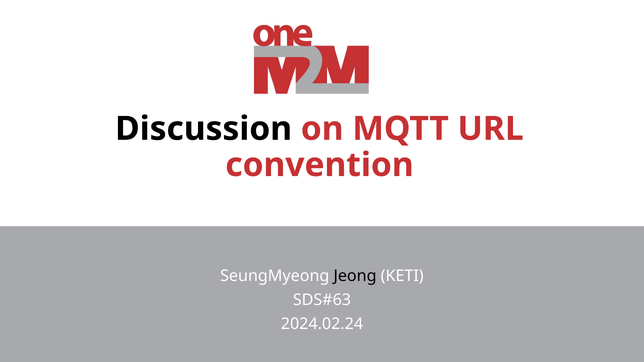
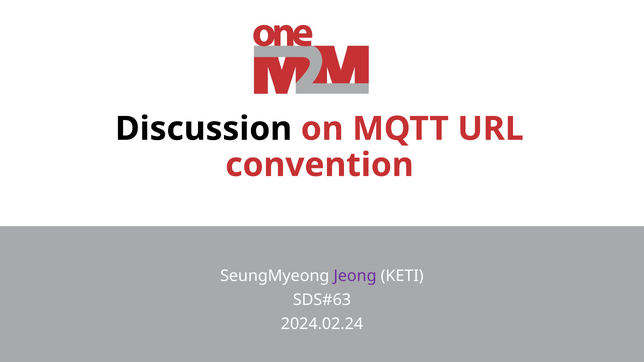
Jeong colour: black -> purple (355, 276)
